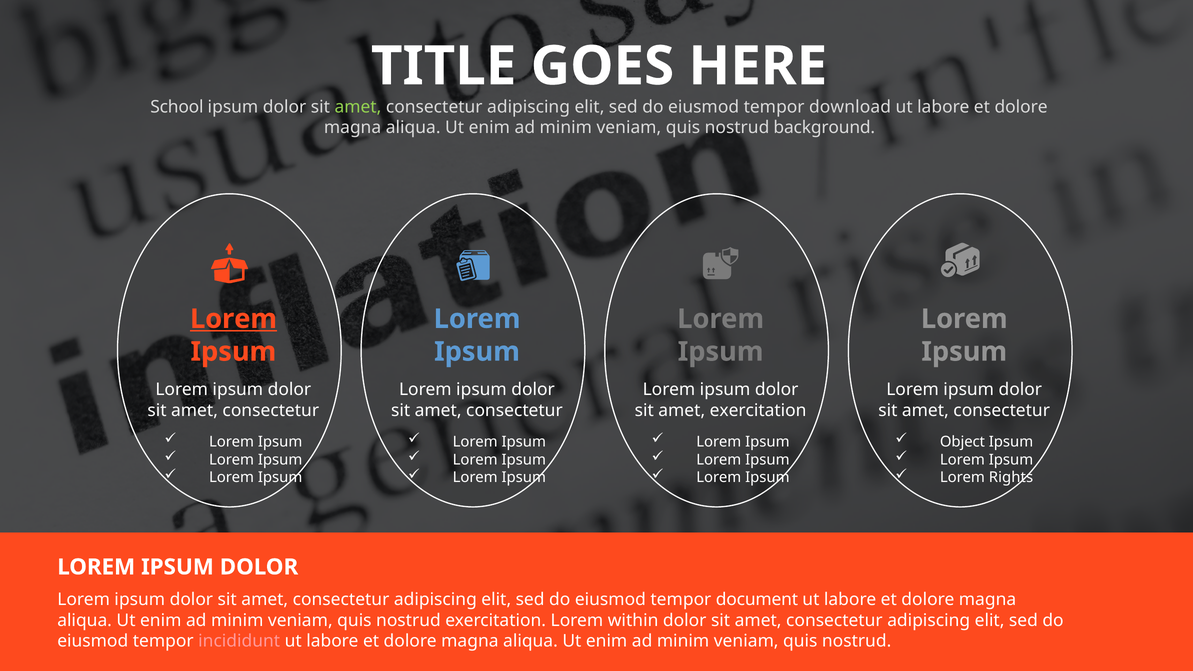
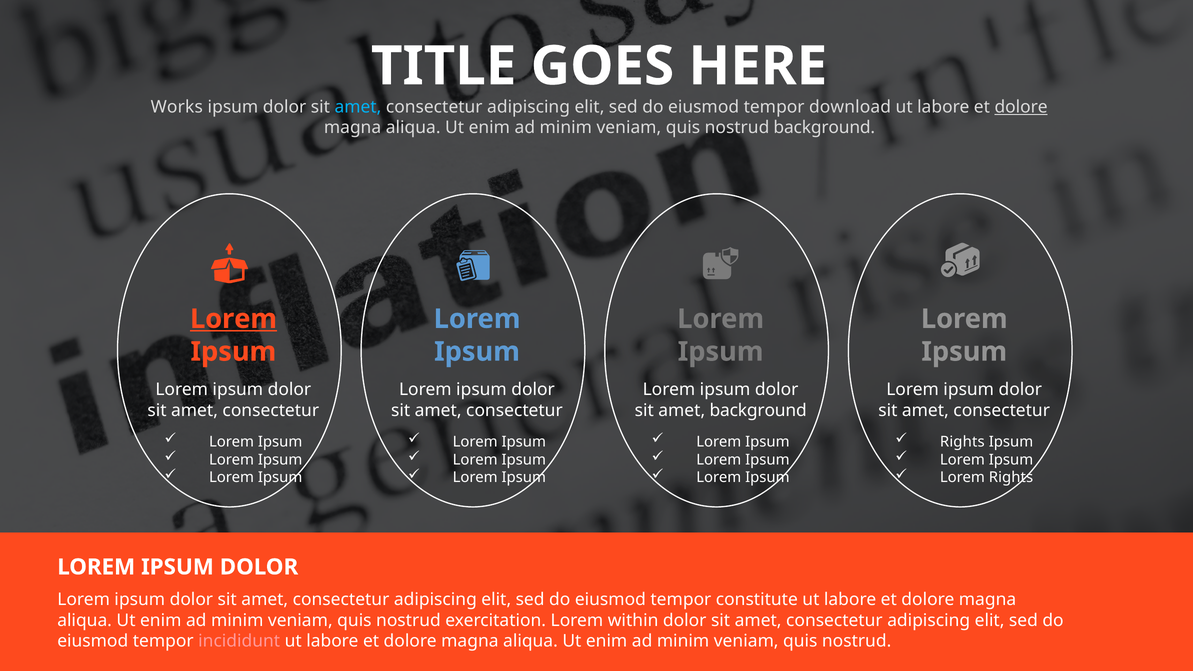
School: School -> Works (177, 107)
amet colour: light green -> light blue (358, 107)
dolore underline: none -> present (1021, 107)
amet exercitation: exercitation -> background (758, 411)
Object: Object -> Rights (962, 442)
document: document -> constitute (757, 600)
